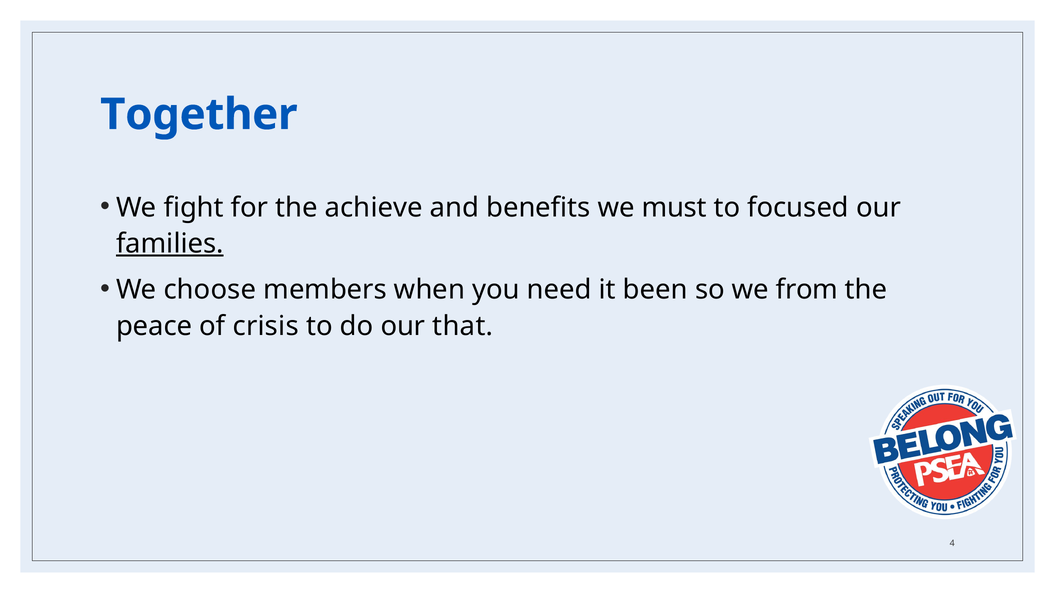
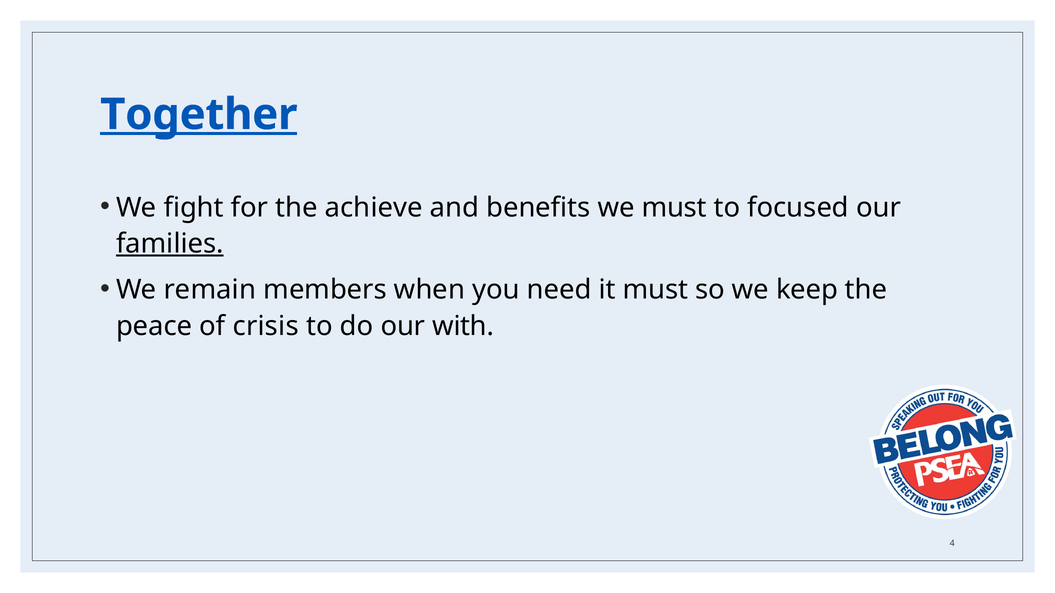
Together underline: none -> present (199, 115)
choose: choose -> remain (210, 290)
it been: been -> must (655, 290)
from: from -> keep (807, 290)
that: that -> with (463, 326)
